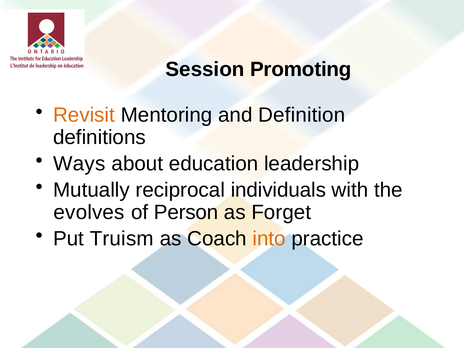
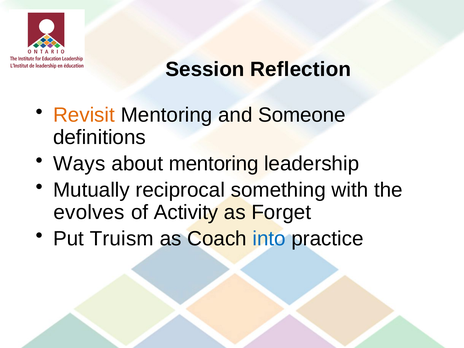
Promoting: Promoting -> Reflection (301, 70)
Definition: Definition -> Someone (302, 115)
about education: education -> mentoring (214, 164)
individuals: individuals -> something (278, 190)
Person: Person -> Activity (186, 212)
into colour: orange -> blue (269, 239)
